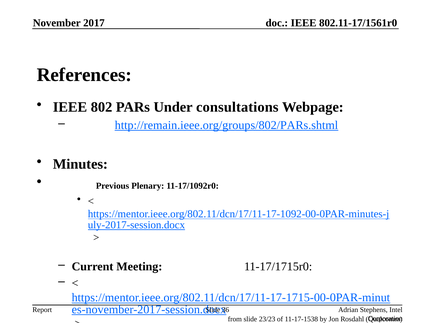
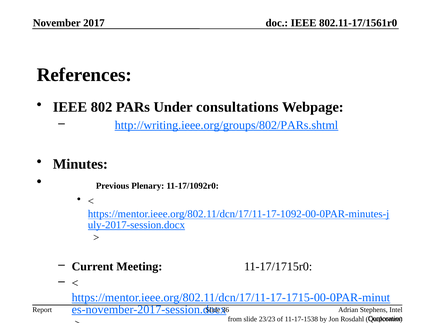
http://remain.ieee.org/groups/802/PARs.shtml: http://remain.ieee.org/groups/802/PARs.shtml -> http://writing.ieee.org/groups/802/PARs.shtml (226, 125)
